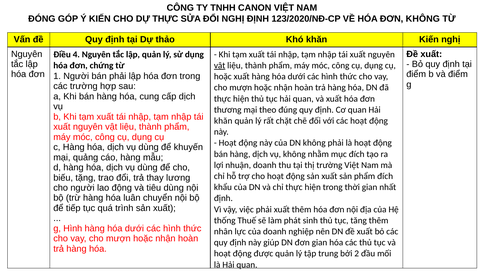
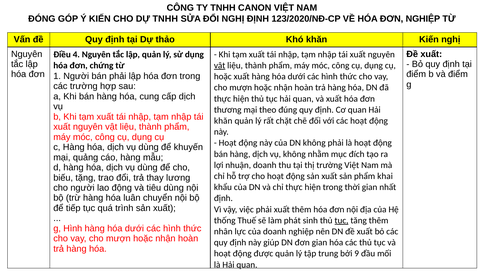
DỰ THỰC: THỰC -> TNHH (165, 19)
ĐƠN KHÔNG: KHÔNG -> NGHIỆP (423, 19)
phẩm đích: đích -> khai (385, 176)
tục underline: none -> present (342, 221)
2: 2 -> 9 (357, 254)
